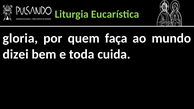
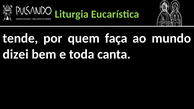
gloria: gloria -> tende (20, 38)
cuida: cuida -> canta (114, 54)
